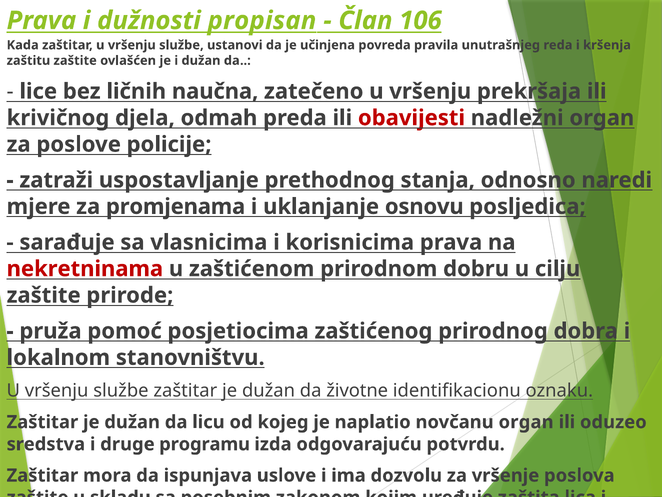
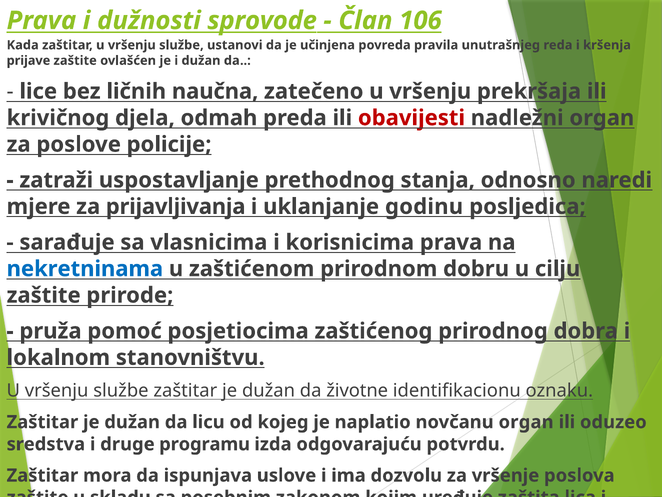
propisan: propisan -> sprovode (262, 21)
zaštitu: zaštitu -> prijave (28, 60)
promjenama: promjenama -> prijavljivanja (176, 206)
osnovu: osnovu -> godinu (424, 206)
nekretninama colour: red -> blue (85, 269)
